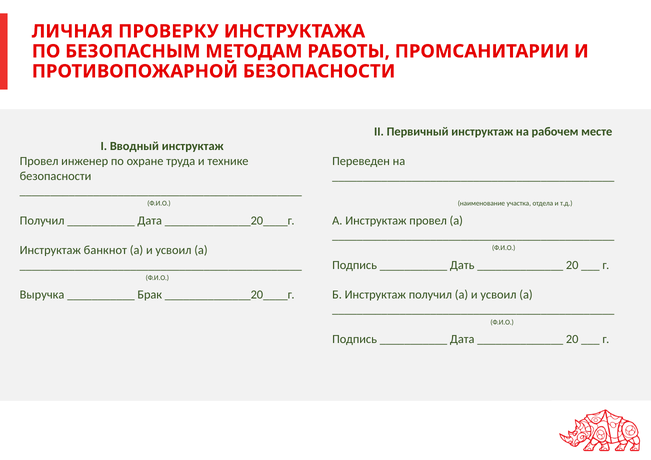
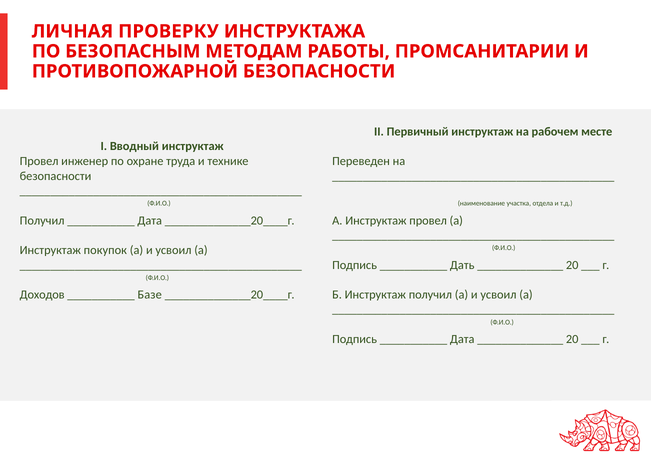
банкнот: банкнот -> покупок (105, 250)
Выручка: Выручка -> Доходов (42, 295)
Брак: Брак -> Базе (150, 295)
